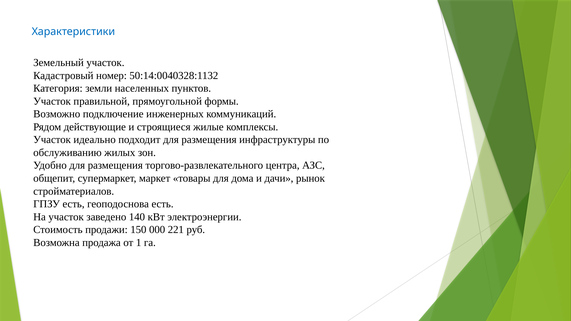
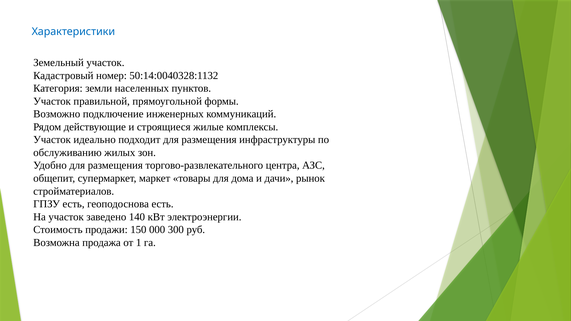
221: 221 -> 300 (176, 230)
